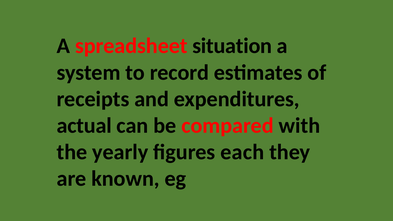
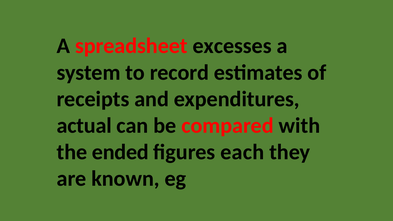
situation: situation -> excesses (232, 46)
yearly: yearly -> ended (120, 152)
